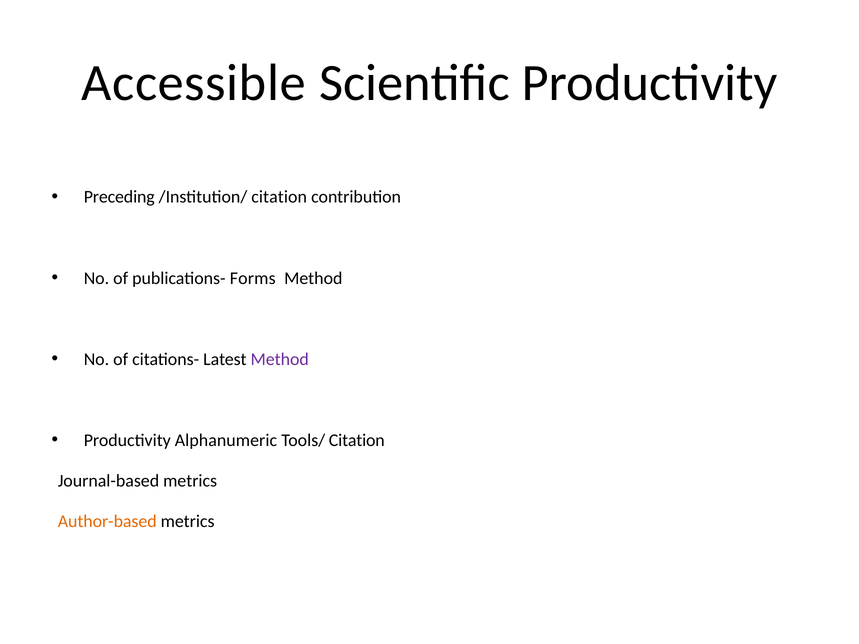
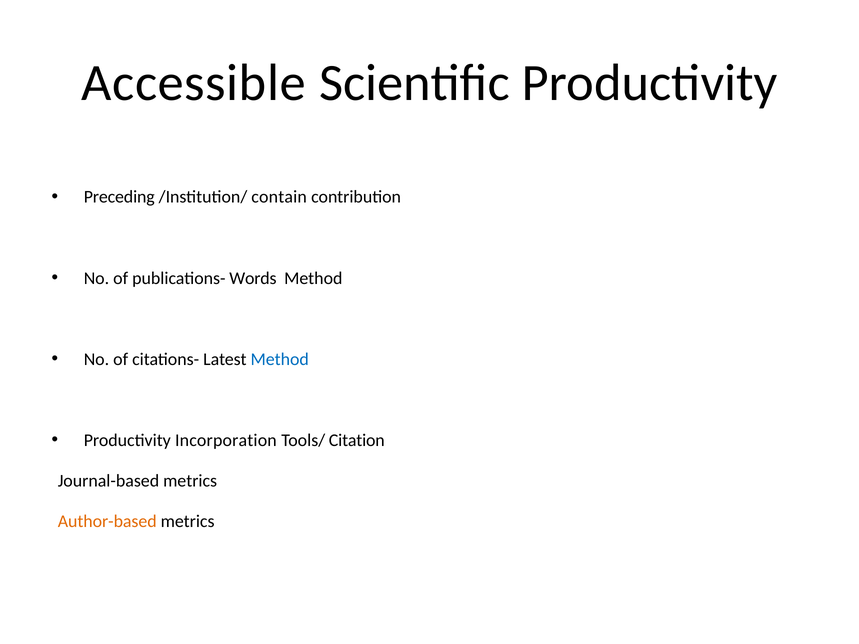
/Institution/ citation: citation -> contain (279, 197)
Forms: Forms -> Words (253, 278)
Method colour: purple -> blue (280, 359)
Alphanumeric: Alphanumeric -> Incorporation (226, 440)
